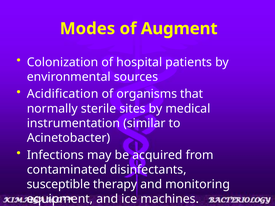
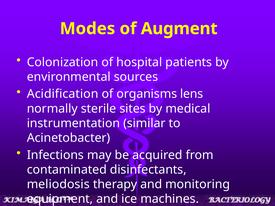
that: that -> lens (192, 94)
susceptible: susceptible -> meliodosis (58, 185)
